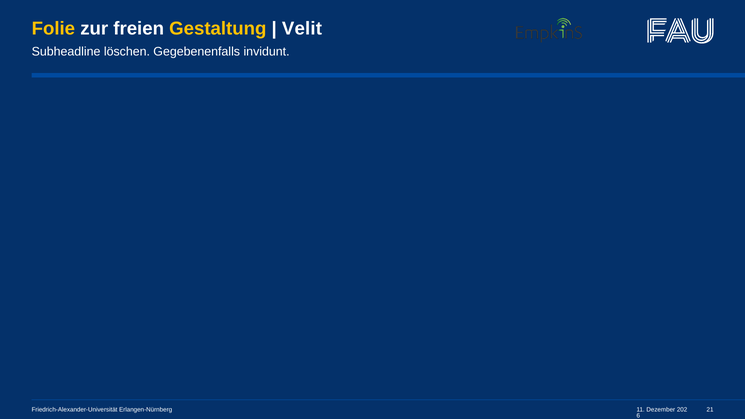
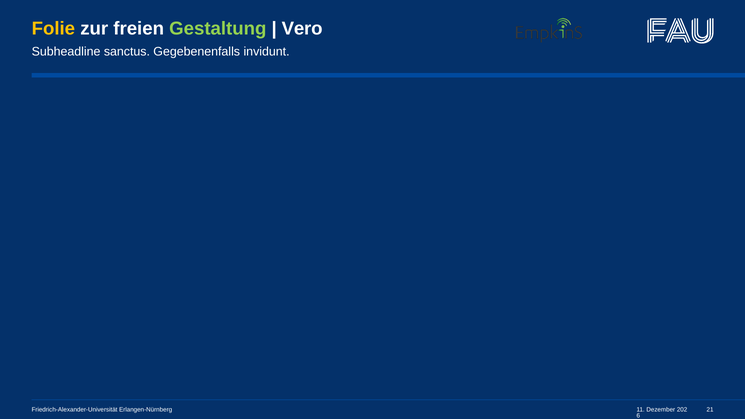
Gestaltung colour: yellow -> light green (218, 28)
Velit: Velit -> Vero (302, 28)
löschen: löschen -> sanctus (127, 52)
